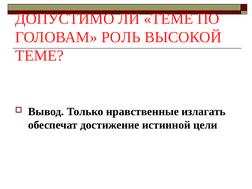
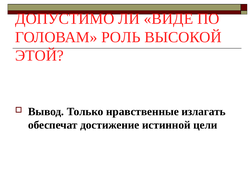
ЛИ ТЕМЕ: ТЕМЕ -> ВИДЕ (168, 19)
ТЕМЕ: ТЕМЕ -> ЭТОЙ (39, 56)
